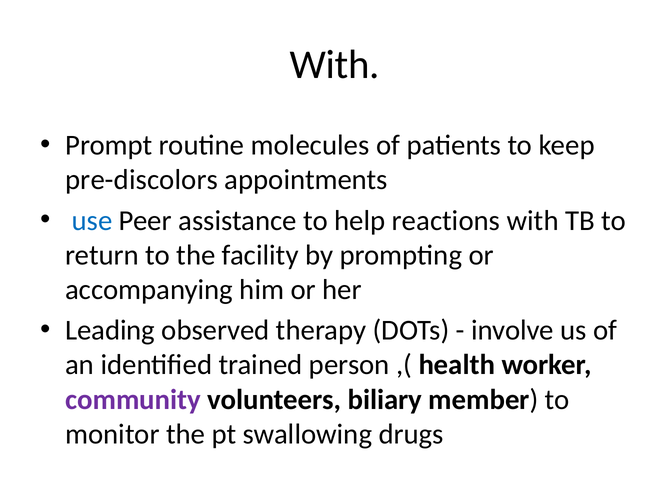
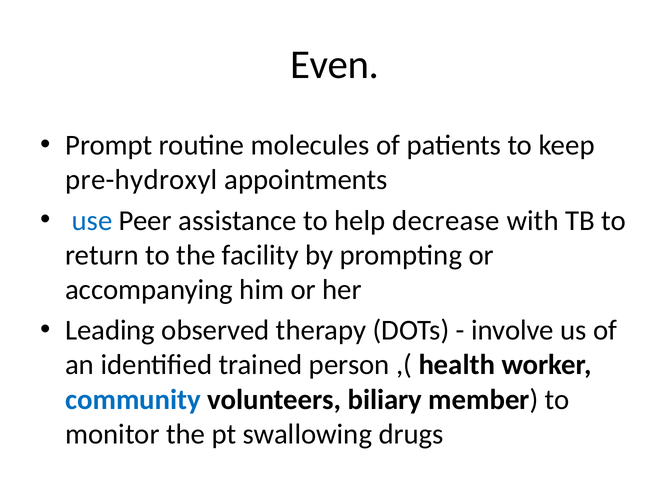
With: With -> Even (335, 65)
pre-discolors: pre-discolors -> pre-hydroxyl (141, 180)
reactions: reactions -> decrease (446, 220)
community colour: purple -> blue (133, 399)
